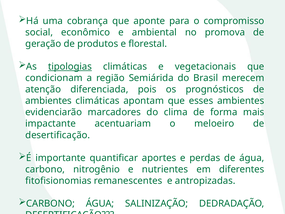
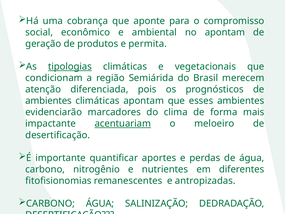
no promova: promova -> apontam (225, 32)
florestal: florestal -> permita (148, 44)
acentuariam underline: none -> present (123, 124)
